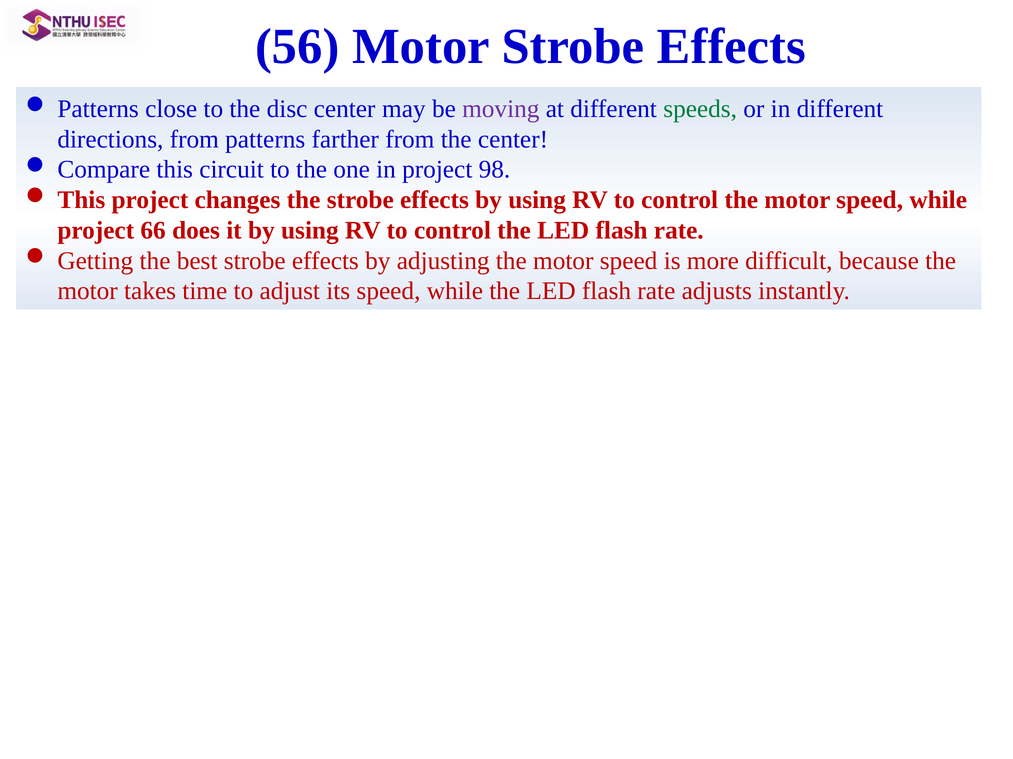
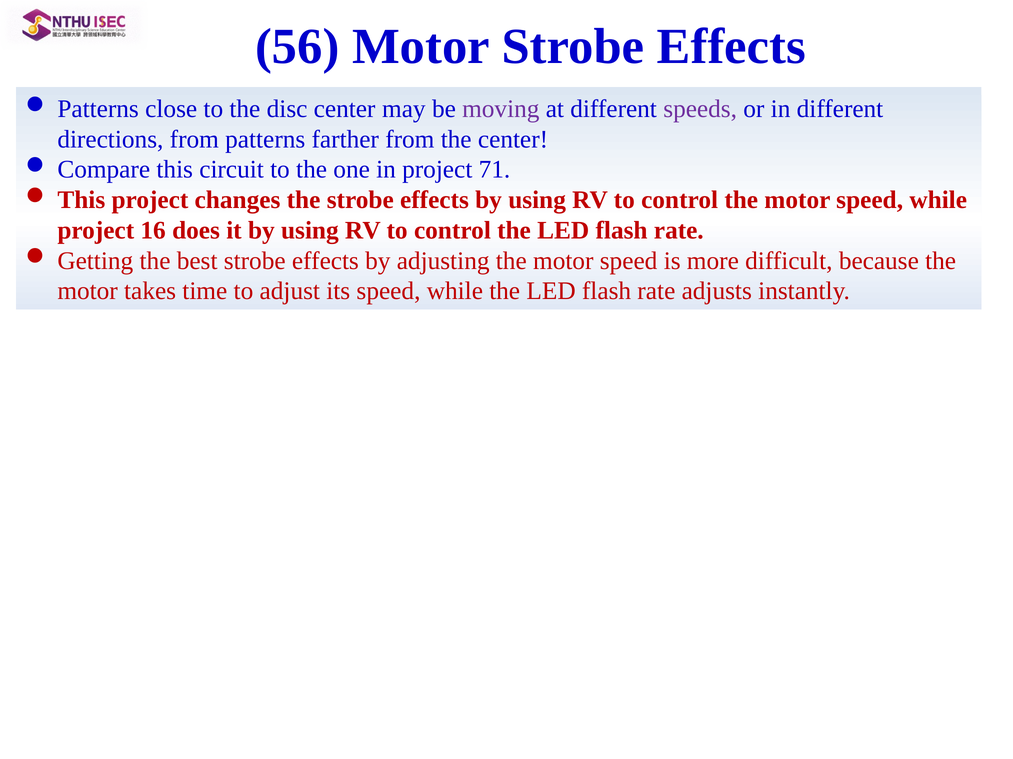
speeds colour: green -> purple (700, 109)
98: 98 -> 71 (495, 170)
66: 66 -> 16 (153, 231)
